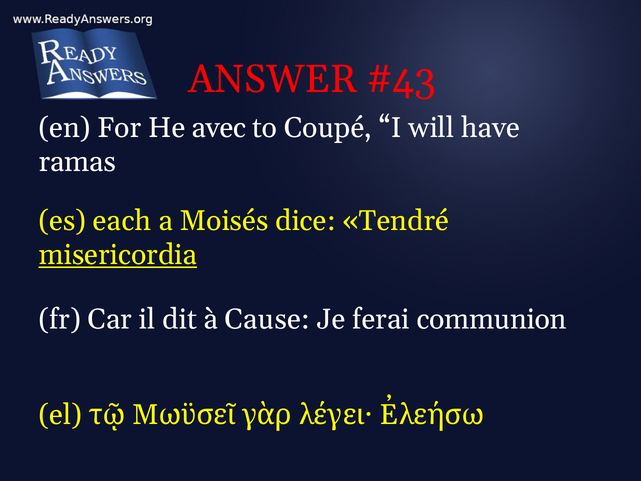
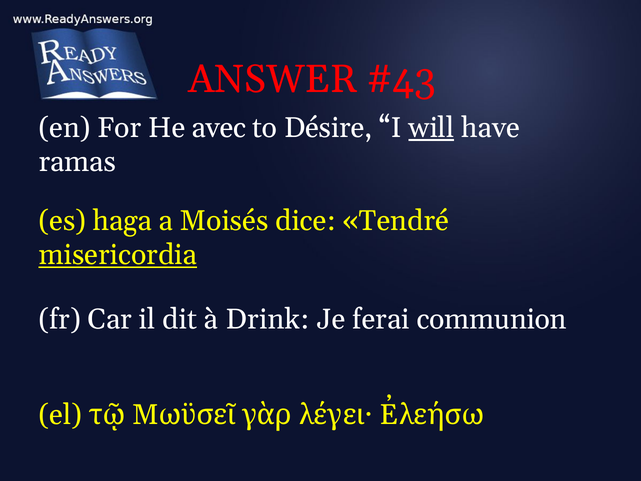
Coupé: Coupé -> Désire (328, 128)
will underline: none -> present (431, 128)
each: each -> haga (122, 221)
Cause: Cause -> Drink (267, 319)
